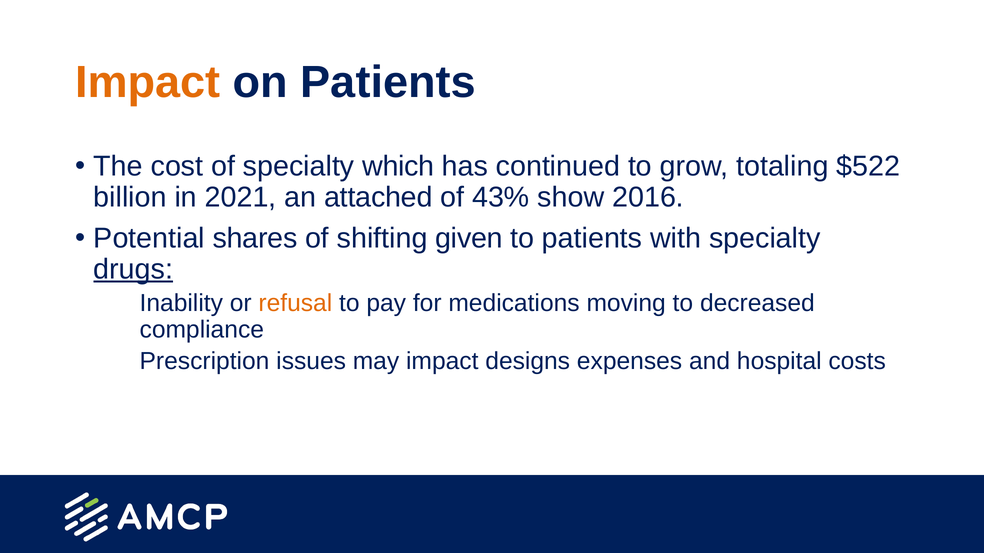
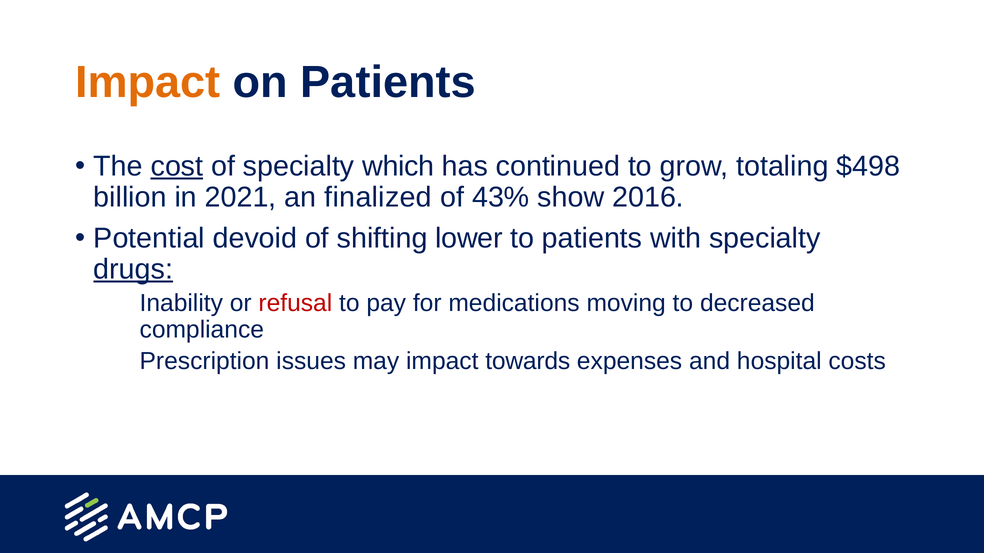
cost underline: none -> present (177, 166)
$522: $522 -> $498 (868, 166)
attached: attached -> finalized (378, 197)
shares: shares -> devoid (255, 238)
given: given -> lower (469, 238)
refusal colour: orange -> red (295, 303)
designs: designs -> towards (528, 362)
